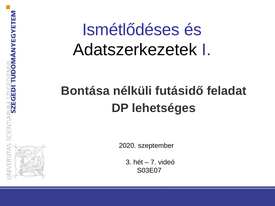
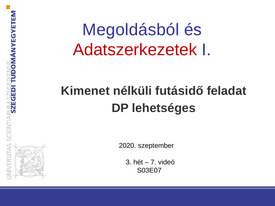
Ismétlődéses: Ismétlődéses -> Megoldásból (131, 30)
Adatszerkezetek colour: black -> red (135, 50)
Bontása: Bontása -> Kimenet (85, 91)
